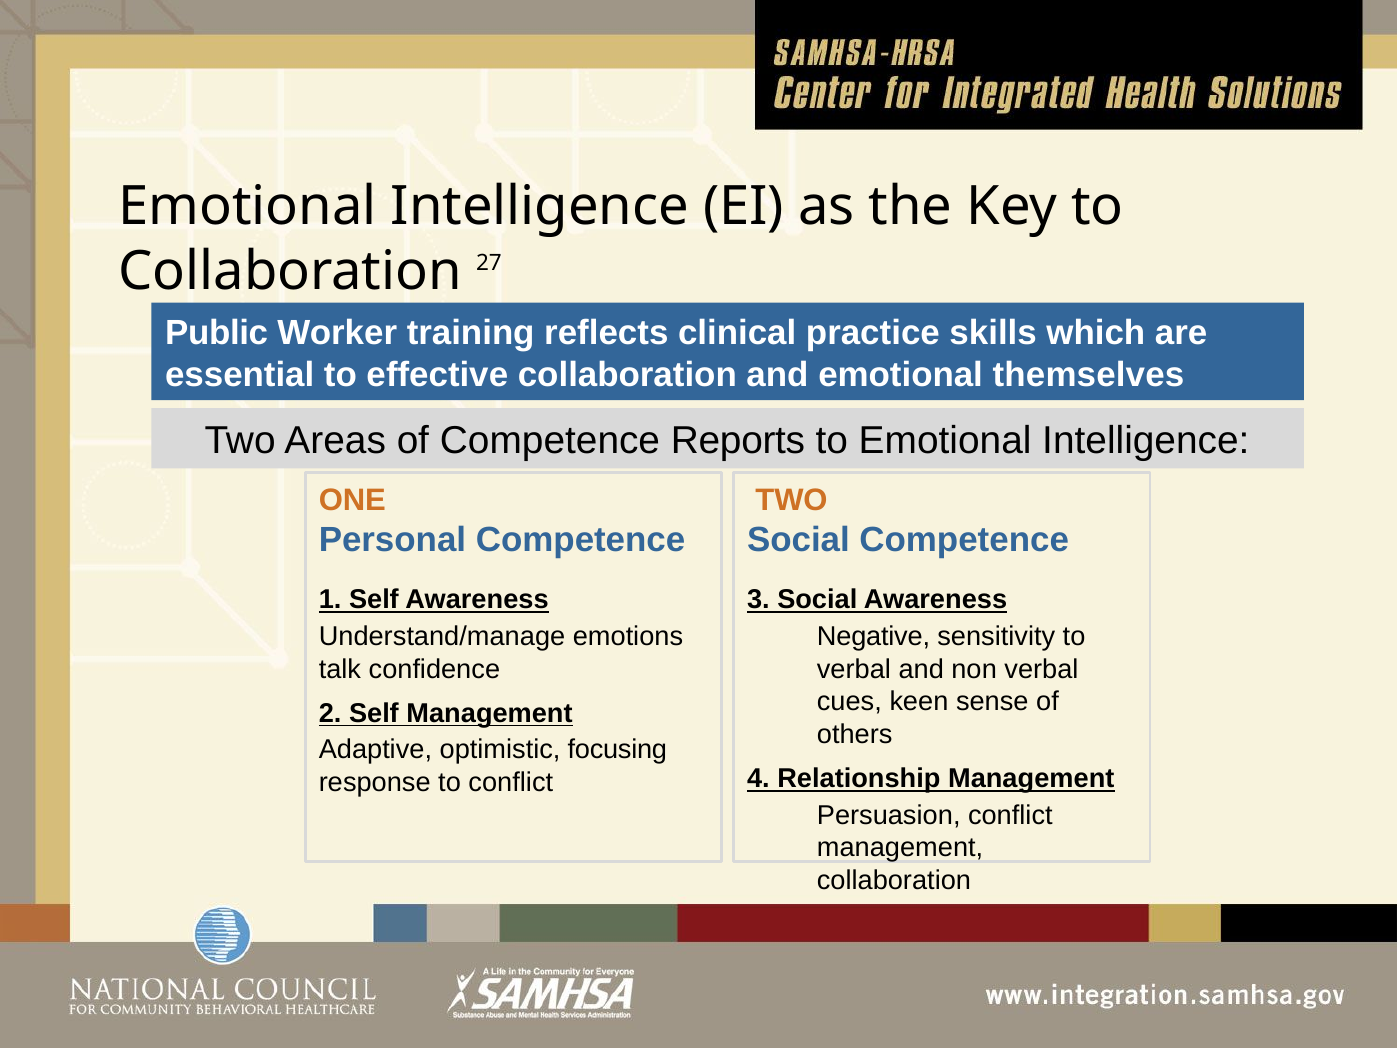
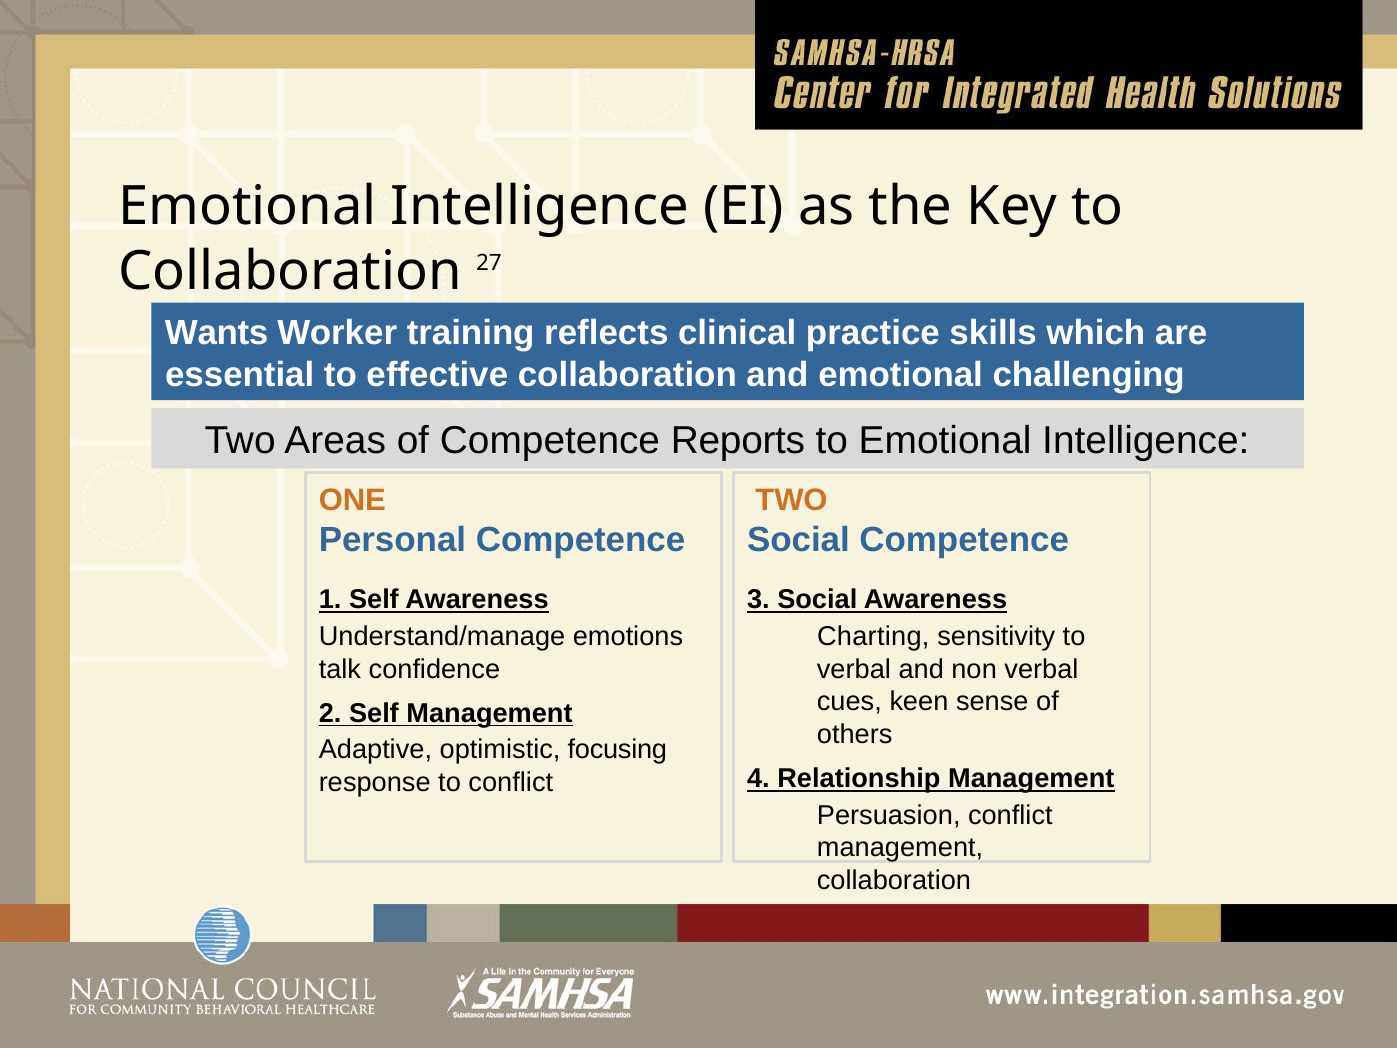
Public: Public -> Wants (217, 333)
themselves: themselves -> challenging (1089, 375)
Negative: Negative -> Charting (873, 636)
